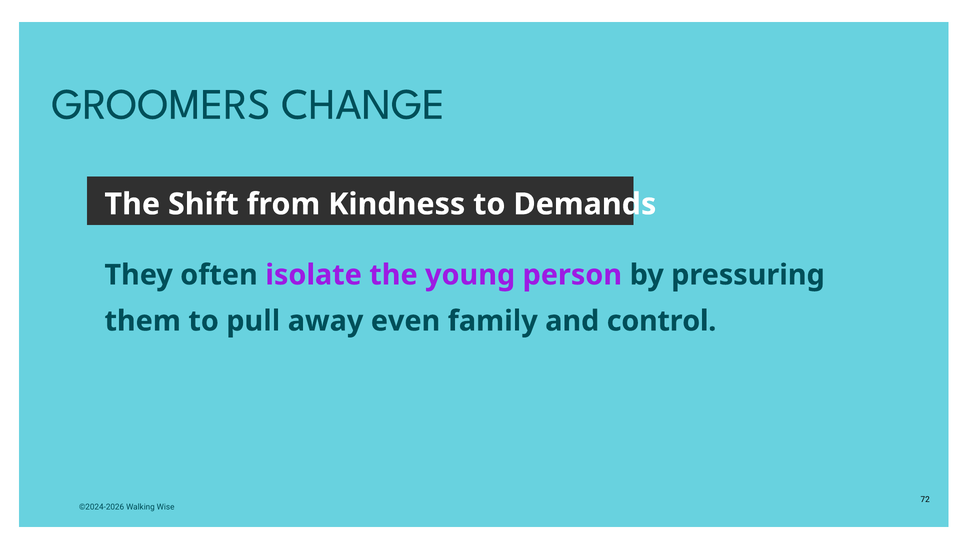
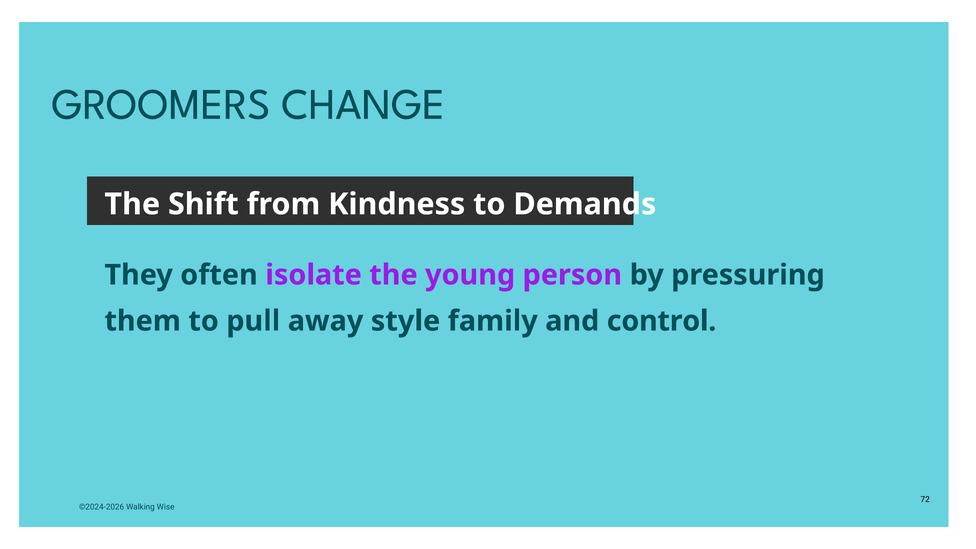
even: even -> style (405, 321)
